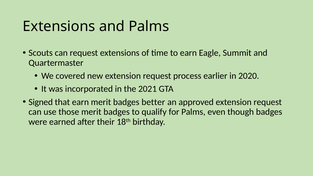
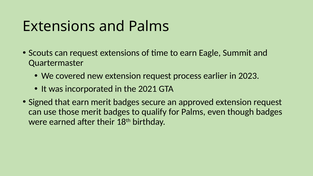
2020: 2020 -> 2023 (249, 76)
better: better -> secure (153, 102)
